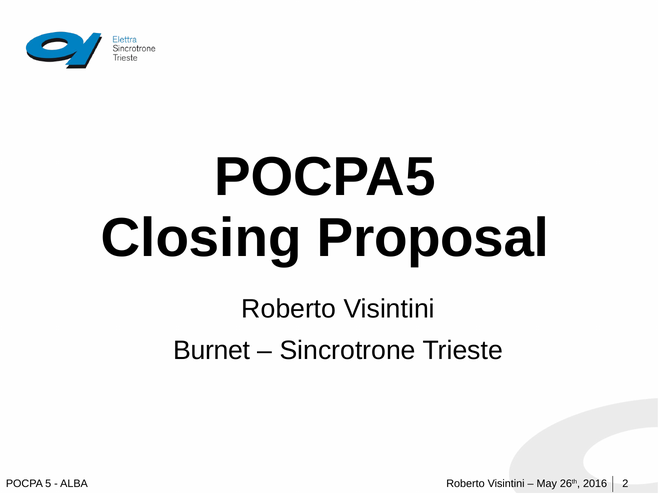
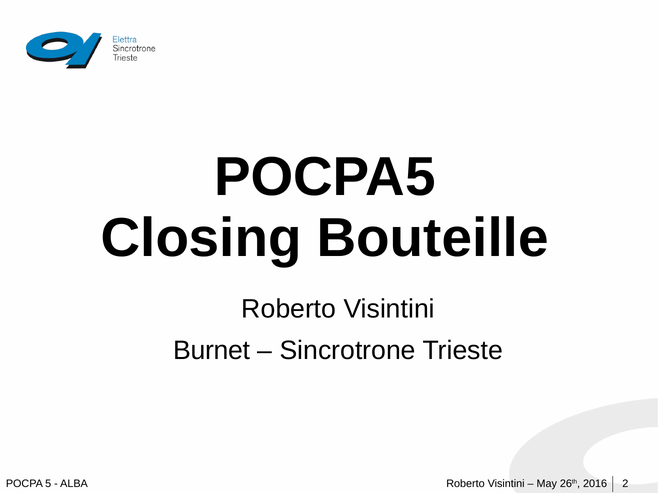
Proposal: Proposal -> Bouteille (433, 238)
